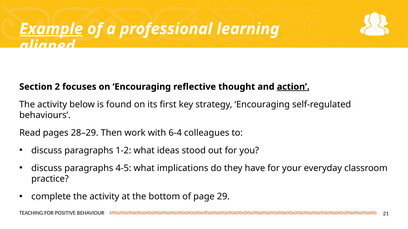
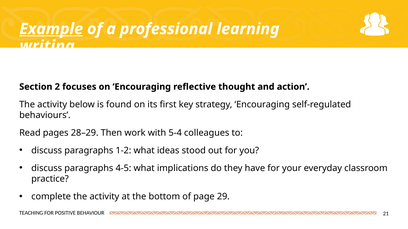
aligned: aligned -> writing (47, 46)
action underline: present -> none (293, 87)
6-4: 6-4 -> 5-4 (175, 133)
